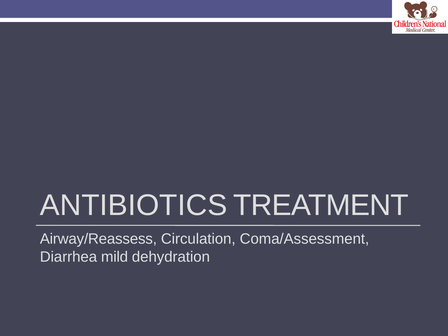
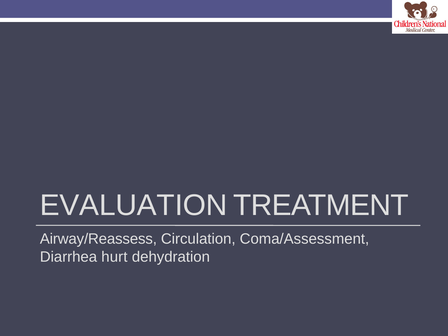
ANTIBIOTICS: ANTIBIOTICS -> EVALUATION (134, 205)
mild: mild -> hurt (114, 257)
